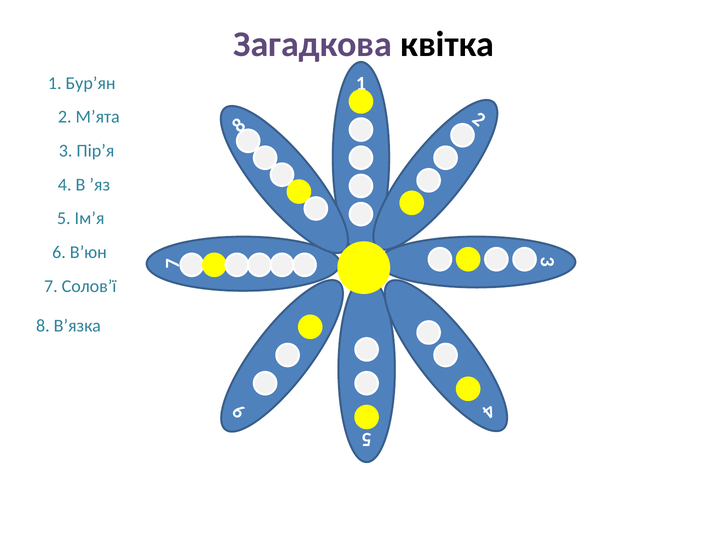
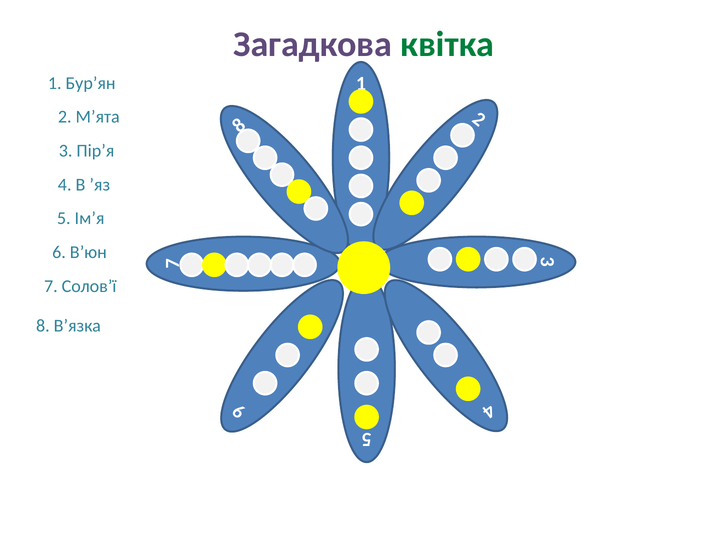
квітка colour: black -> green (447, 45)
